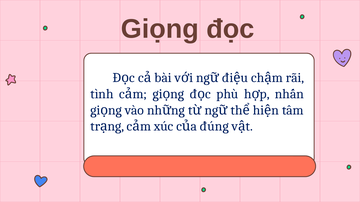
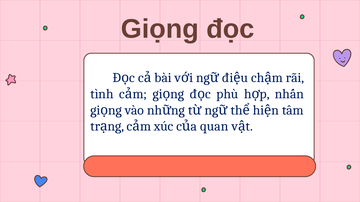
đúng: đúng -> quan (214, 127)
